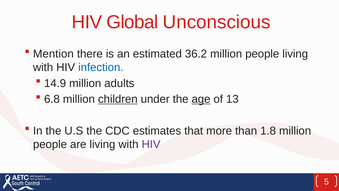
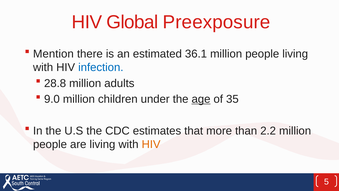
Unconscious: Unconscious -> Preexposure (217, 22)
36.2: 36.2 -> 36.1 (196, 54)
14.9: 14.9 -> 28.8 (55, 83)
6.8: 6.8 -> 9.0 (52, 99)
children underline: present -> none (118, 99)
13: 13 -> 35 (232, 99)
1.8: 1.8 -> 2.2 (268, 131)
HIV colour: purple -> orange (151, 144)
